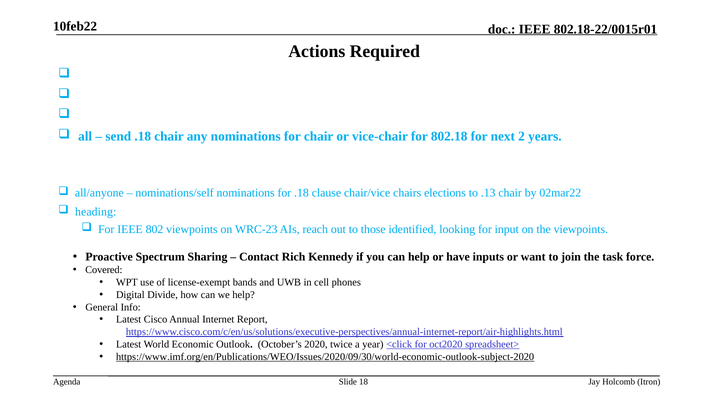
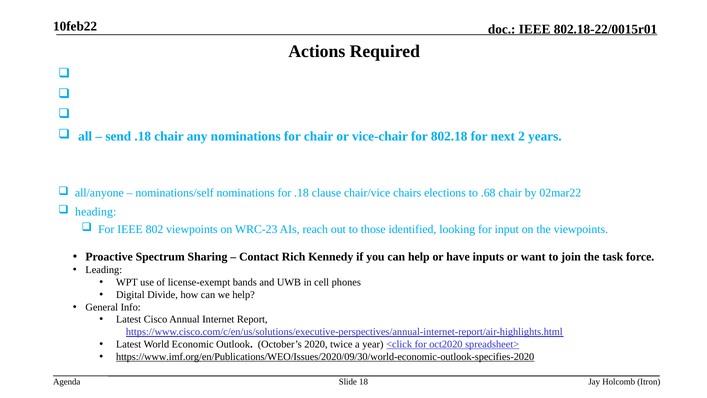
.13: .13 -> .68 (488, 193)
Covered: Covered -> Leading (104, 270)
https://www.imf.org/en/Publications/WEO/Issues/2020/09/30/world-economic-outlook-subject-2020: https://www.imf.org/en/Publications/WEO/Issues/2020/09/30/world-economic-outlook-subject-2020 -> https://www.imf.org/en/Publications/WEO/Issues/2020/09/30/world-economic-outlook-specifies-2020 (325, 356)
